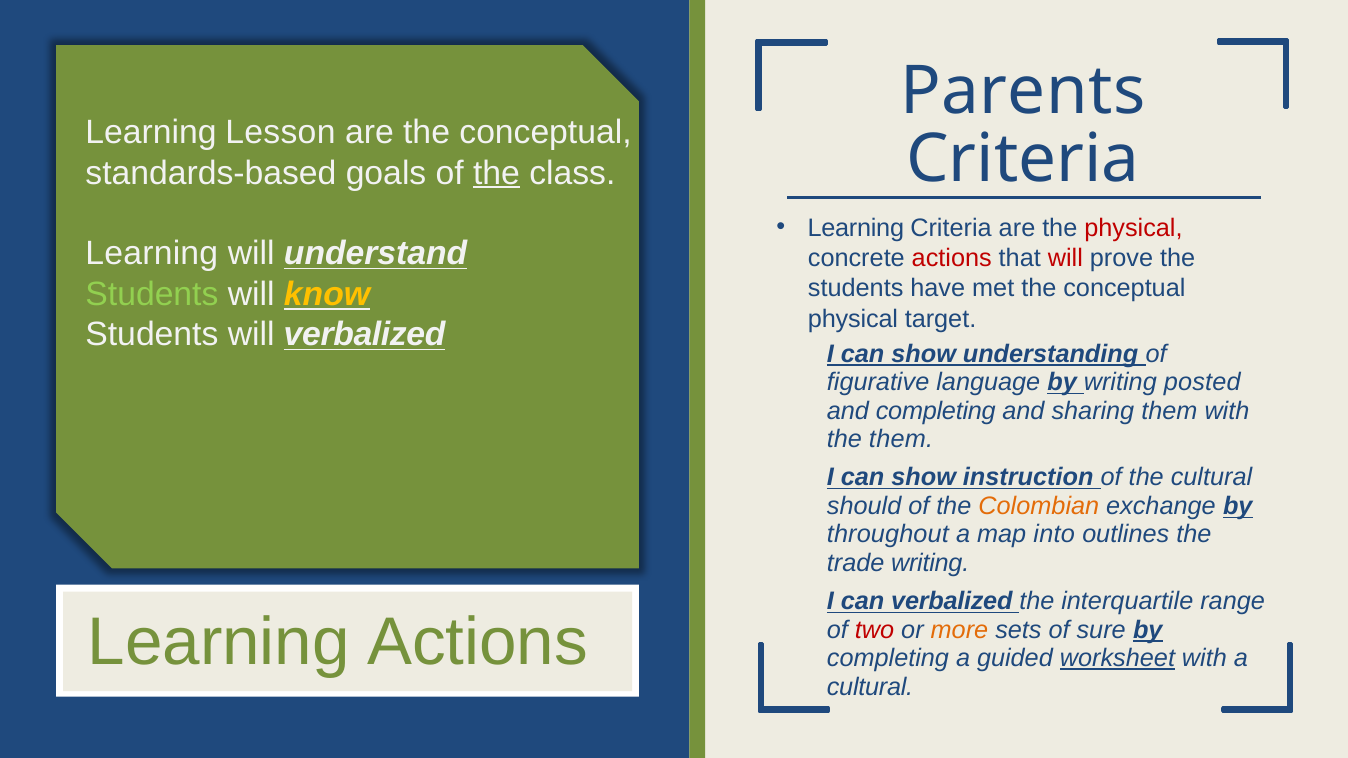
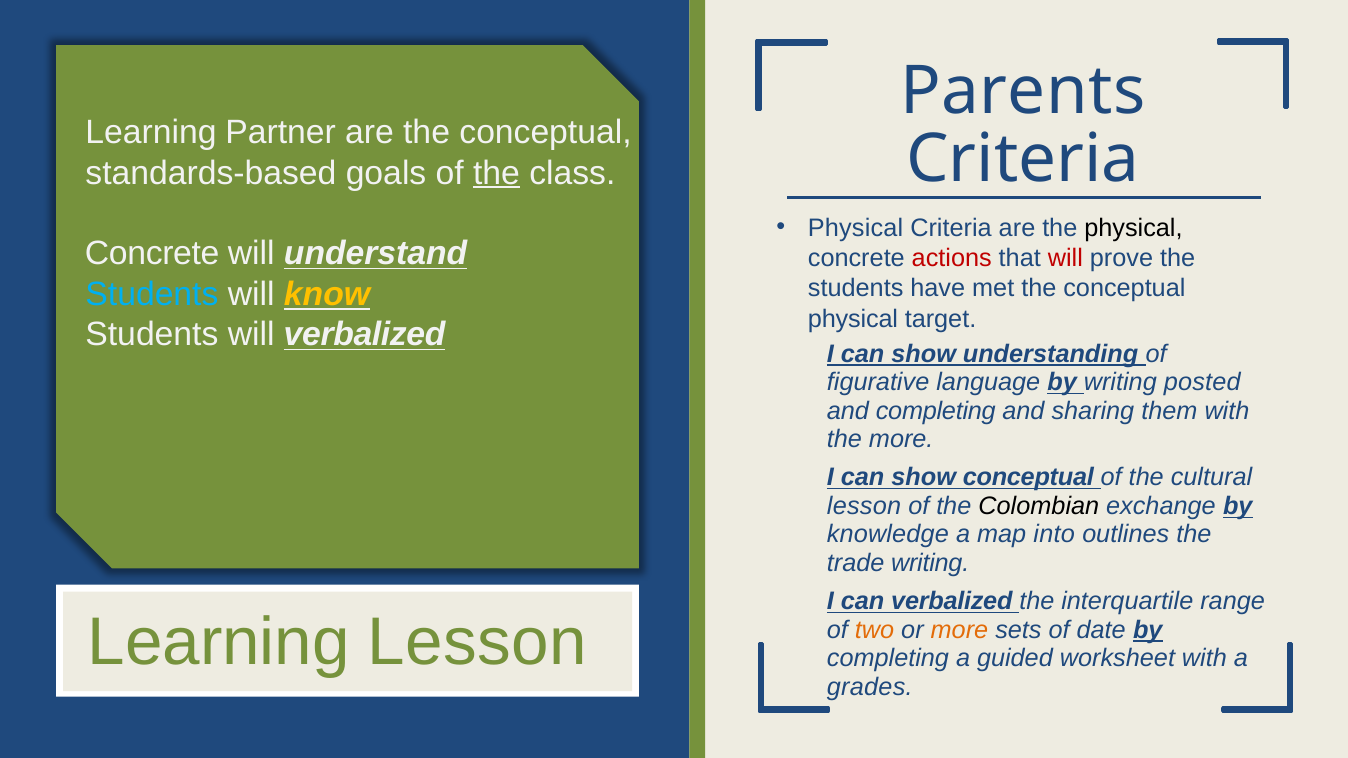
Lesson: Lesson -> Partner (281, 133)
Learning: Learning -> Physical (856, 228)
physical colour: red -> black (1133, 228)
Learning: Learning -> Concrete (152, 254)
Students colour: light green -> light blue (152, 294)
the them: them -> more (901, 439)
show instruction: instruction -> conceptual (1028, 478)
should: should -> lesson (864, 506)
Colombian colour: orange -> black (1039, 506)
throughout: throughout -> knowledge (888, 535)
Learning Actions: Actions -> Lesson (477, 642)
two colour: red -> orange (875, 630)
sure: sure -> date (1101, 630)
worksheet underline: present -> none (1117, 659)
cultural: cultural -> grades (870, 687)
